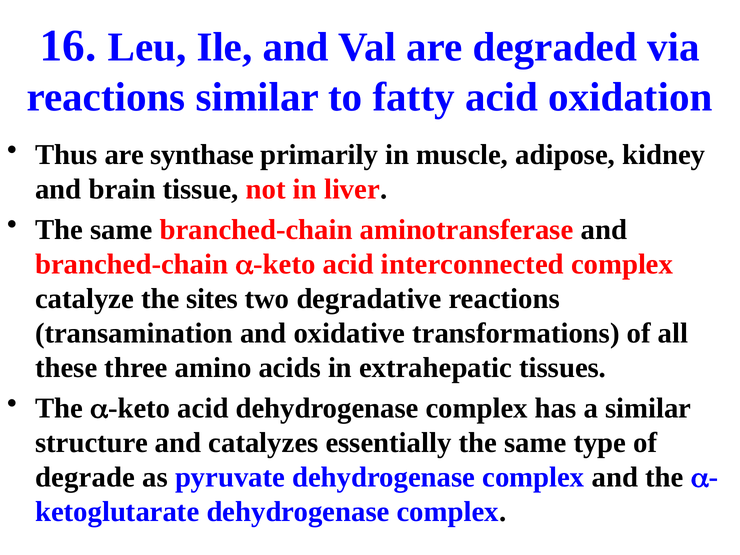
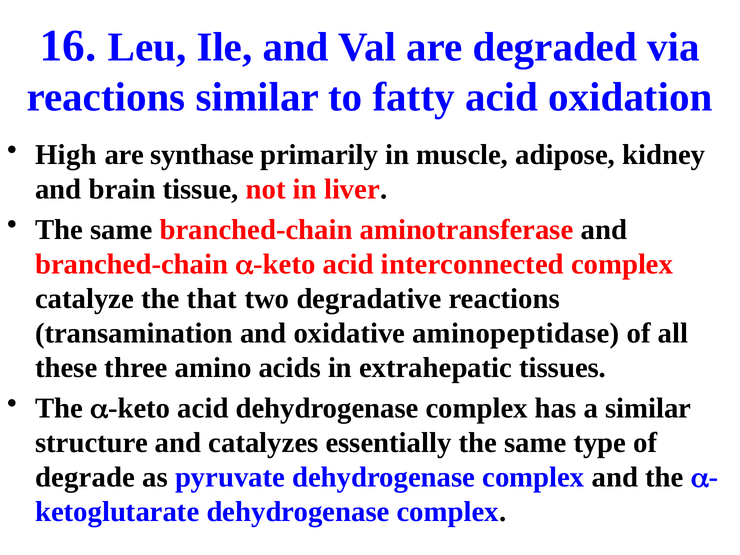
Thus: Thus -> High (66, 155)
sites: sites -> that (212, 299)
transformations: transformations -> aminopeptidase (516, 333)
